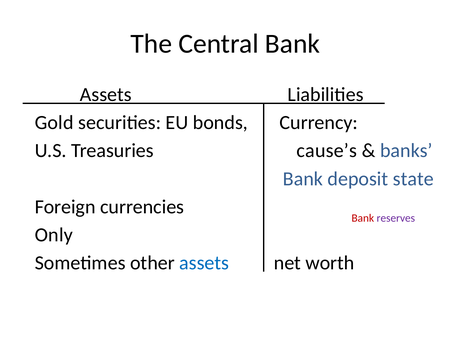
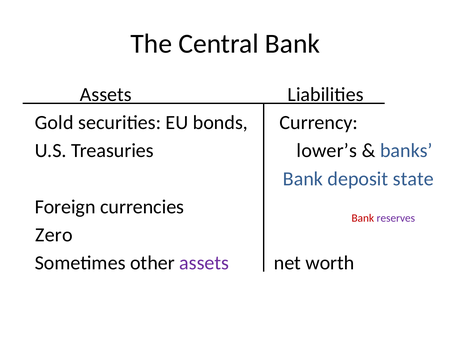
cause’s: cause’s -> lower’s (327, 151)
Only: Only -> Zero (54, 235)
assets colour: blue -> purple (204, 263)
